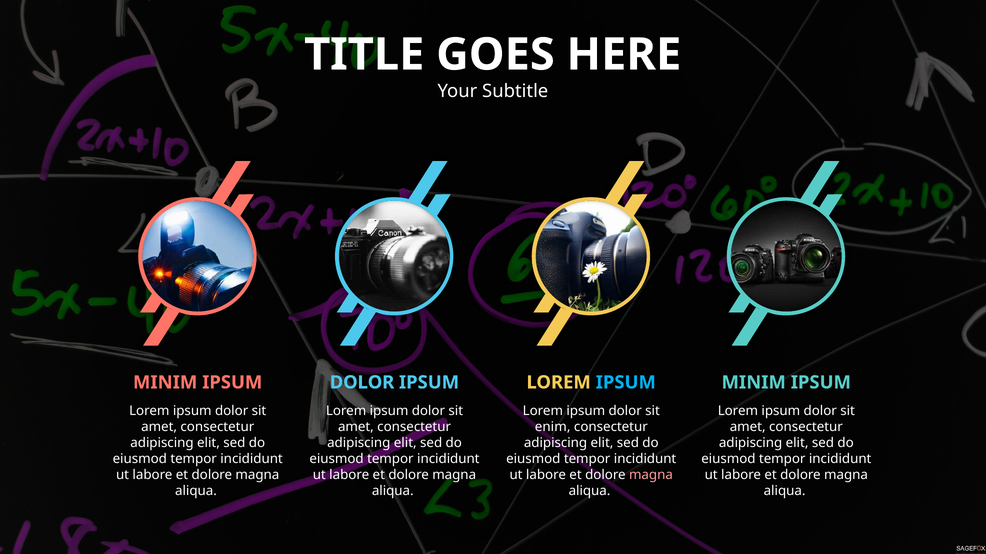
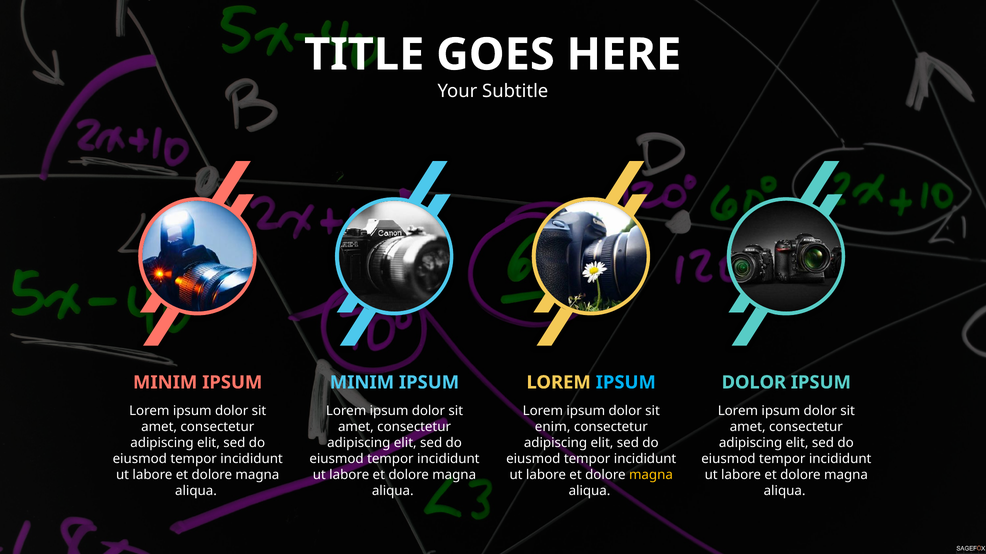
DOLOR: DOLOR -> MINIM (362, 383)
MINIM: MINIM -> DOLOR (754, 383)
magna colour: pink -> yellow (651, 476)
